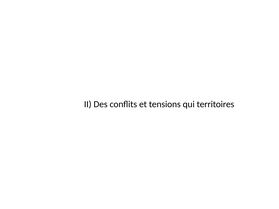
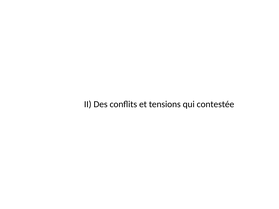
territoires: territoires -> contestée (215, 104)
